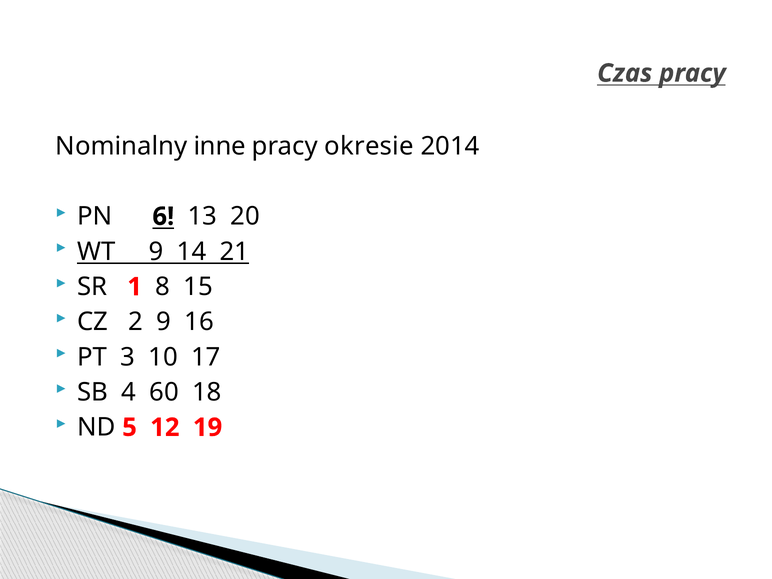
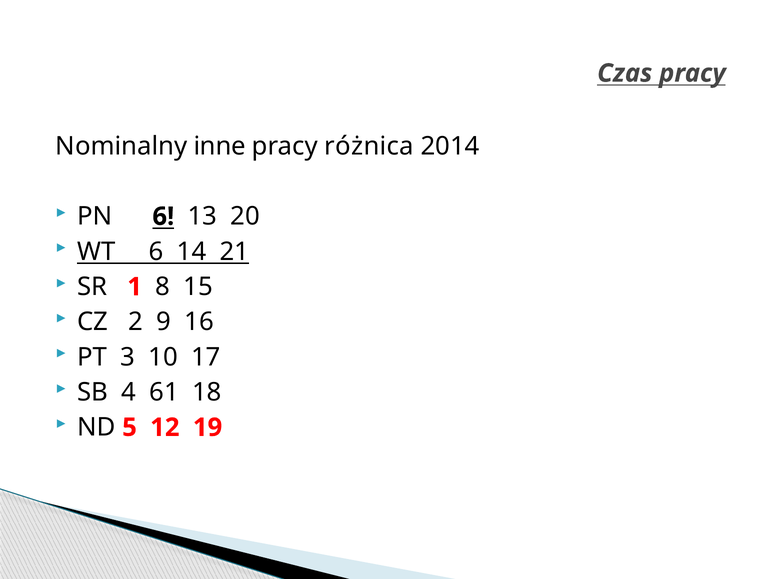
okresie: okresie -> różnica (369, 146)
WT 9: 9 -> 6 (156, 252)
60: 60 -> 61 (164, 392)
